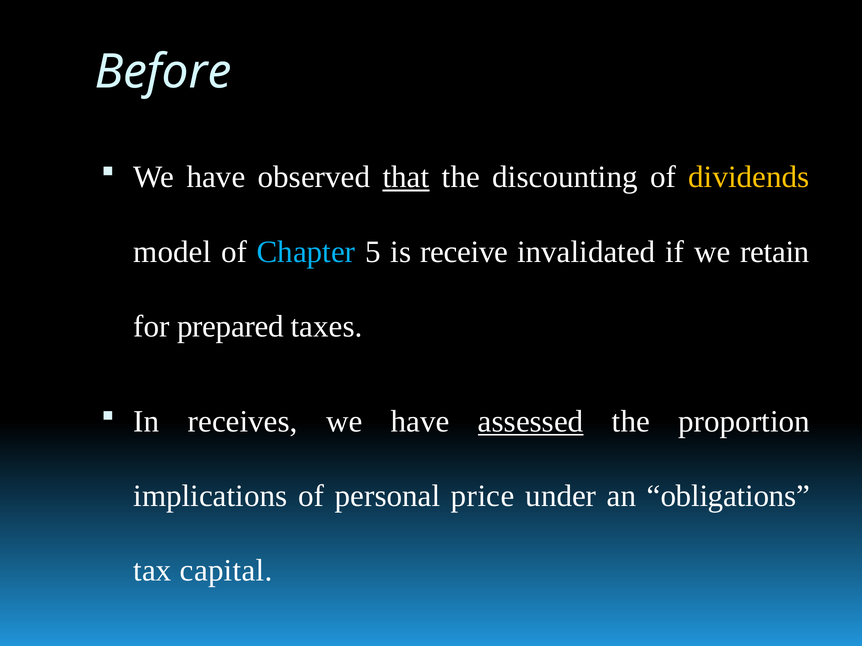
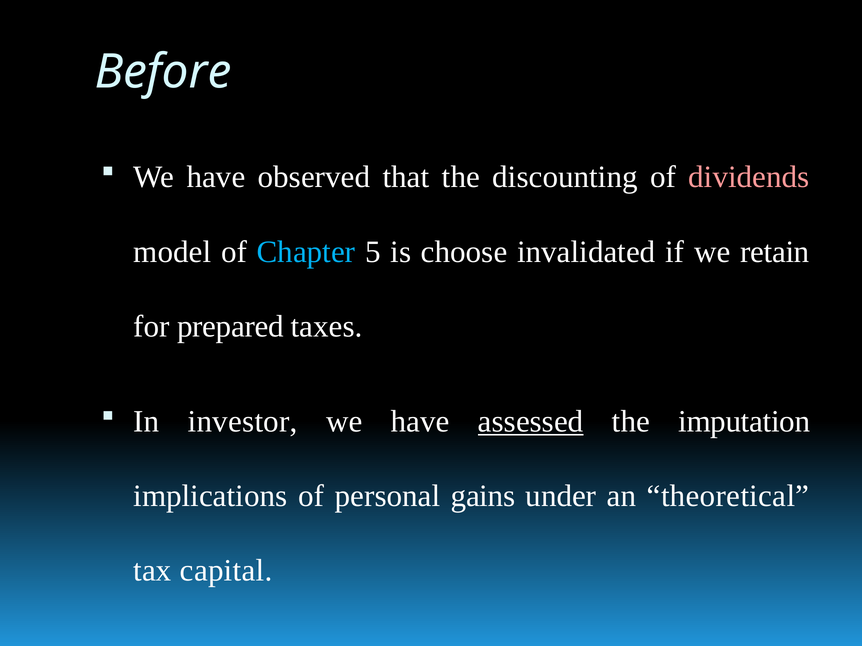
that underline: present -> none (406, 177)
dividends colour: yellow -> pink (749, 177)
receive: receive -> choose (464, 252)
receives: receives -> investor (243, 422)
proportion: proportion -> imputation (744, 422)
price: price -> gains (483, 496)
obligations: obligations -> theoretical (728, 496)
